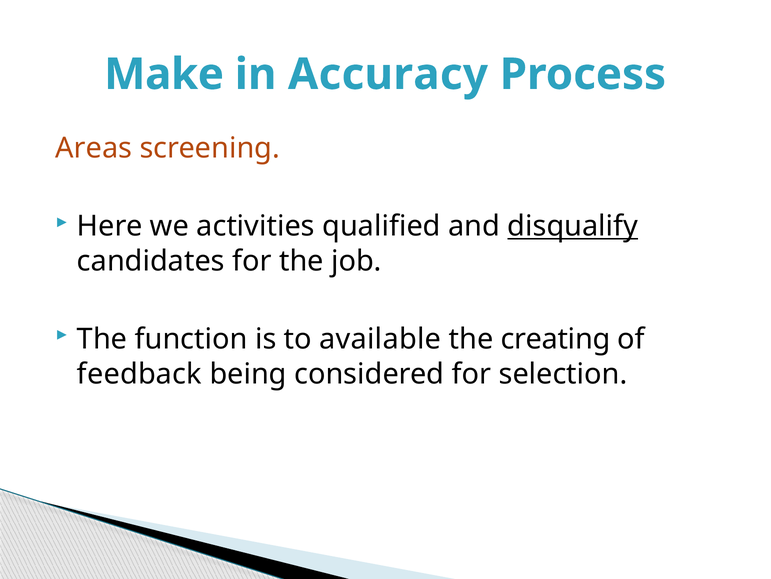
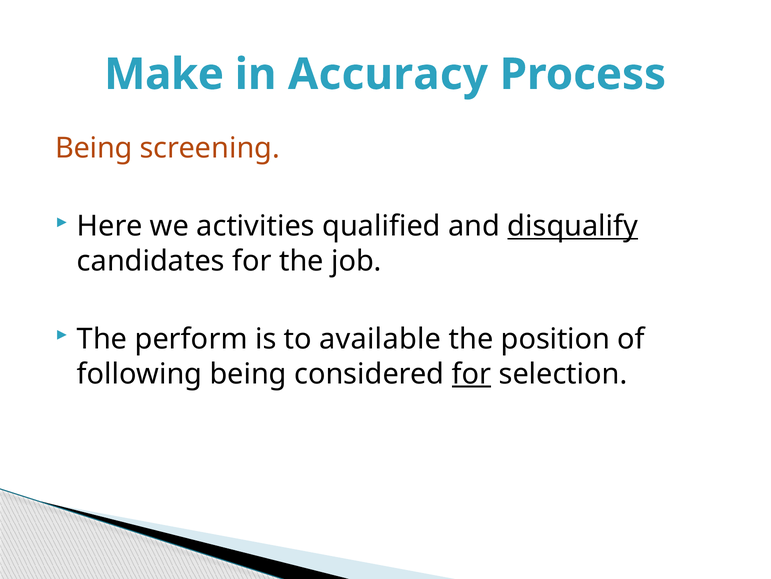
Areas: Areas -> Being (94, 148)
function: function -> perform (191, 339)
creating: creating -> position (555, 339)
feedback: feedback -> following (140, 374)
for underline: none -> present (471, 374)
